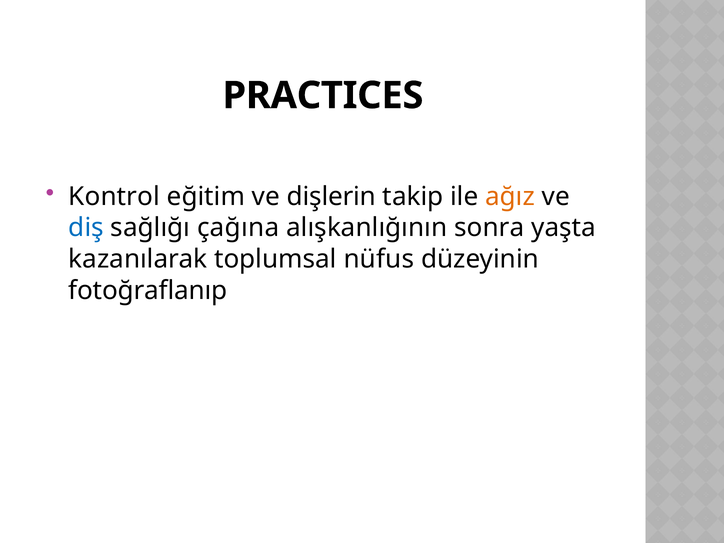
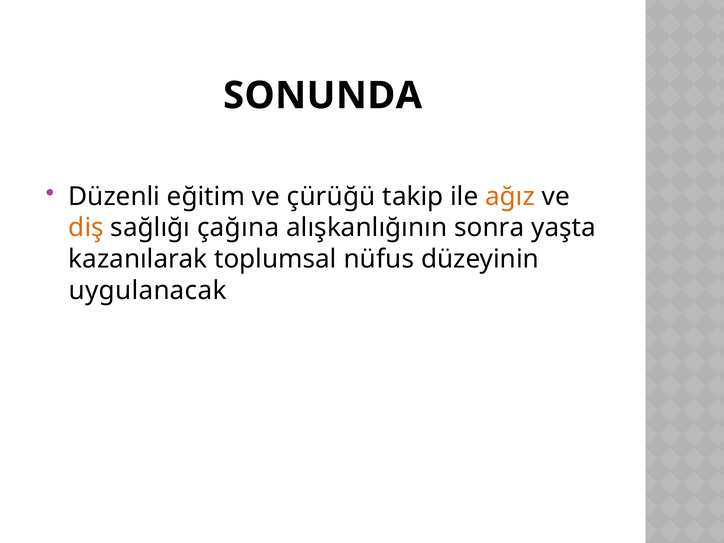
PRACTICES: PRACTICES -> SONUNDA (323, 96)
Kontrol: Kontrol -> Düzenli (114, 196)
dişlerin: dişlerin -> çürüğü (331, 196)
diş colour: blue -> orange (86, 228)
fotoğraflanıp: fotoğraflanıp -> uygulanacak (148, 290)
